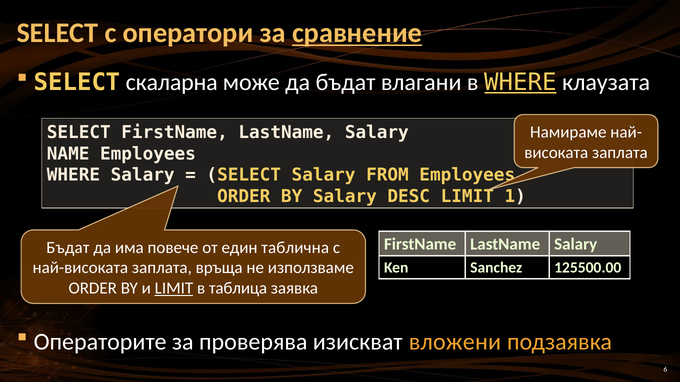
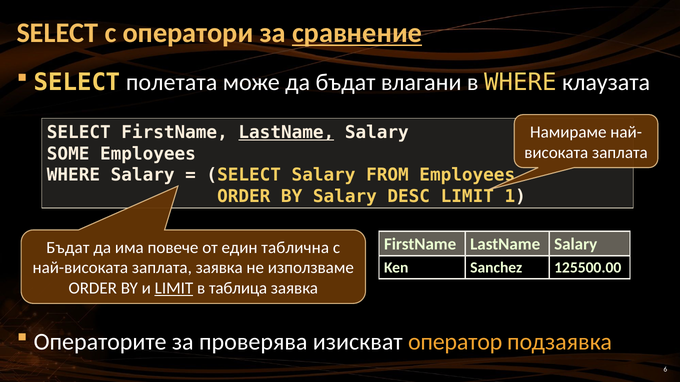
скаларна: скаларна -> полетата (172, 82)
WHERE underline: present -> none (520, 82)
LastName underline: none -> present (286, 133)
NAME: NAME -> SOME (68, 154)
заплата връща: връща -> заявка (219, 268)
вложени: вложени -> оператор (455, 342)
